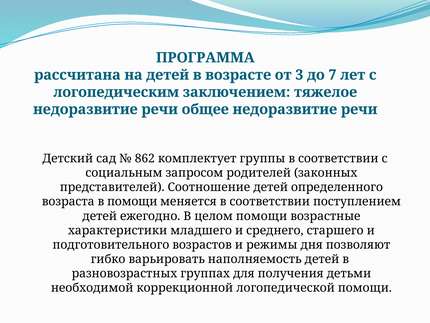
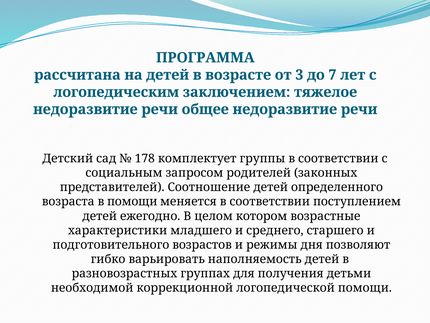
862: 862 -> 178 (145, 158)
целом помощи: помощи -> котором (262, 216)
